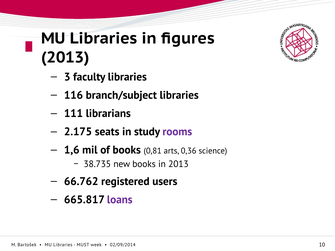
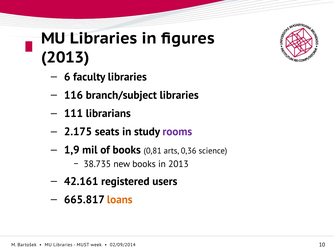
3: 3 -> 6 (67, 77)
1,6: 1,6 -> 1,9 (72, 150)
66.762: 66.762 -> 42.161 (81, 182)
loans colour: purple -> orange (120, 200)
